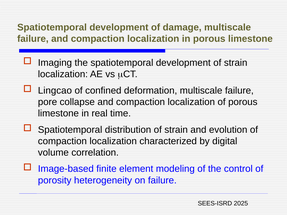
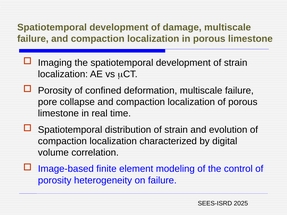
Lingcao: Lingcao -> Porosity (55, 91)
